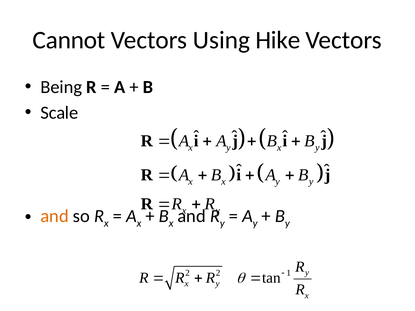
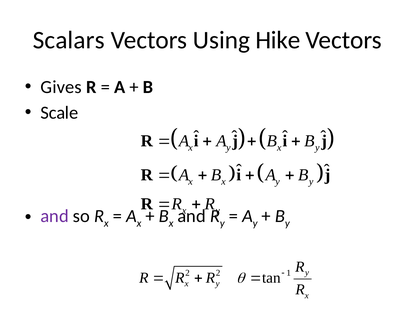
Cannot: Cannot -> Scalars (69, 40)
Being: Being -> Gives (61, 87)
and colour: orange -> purple (55, 216)
